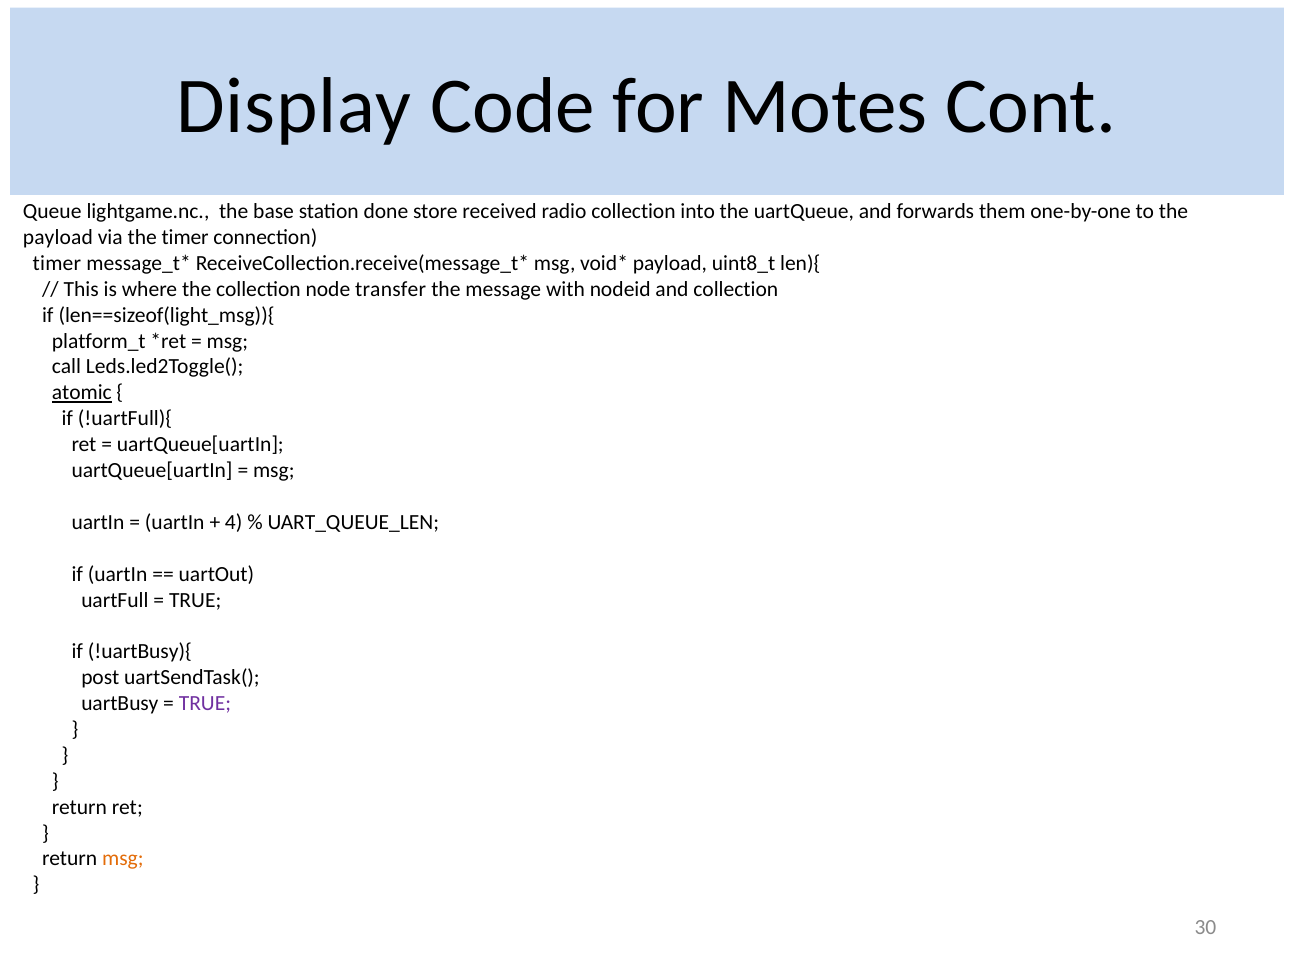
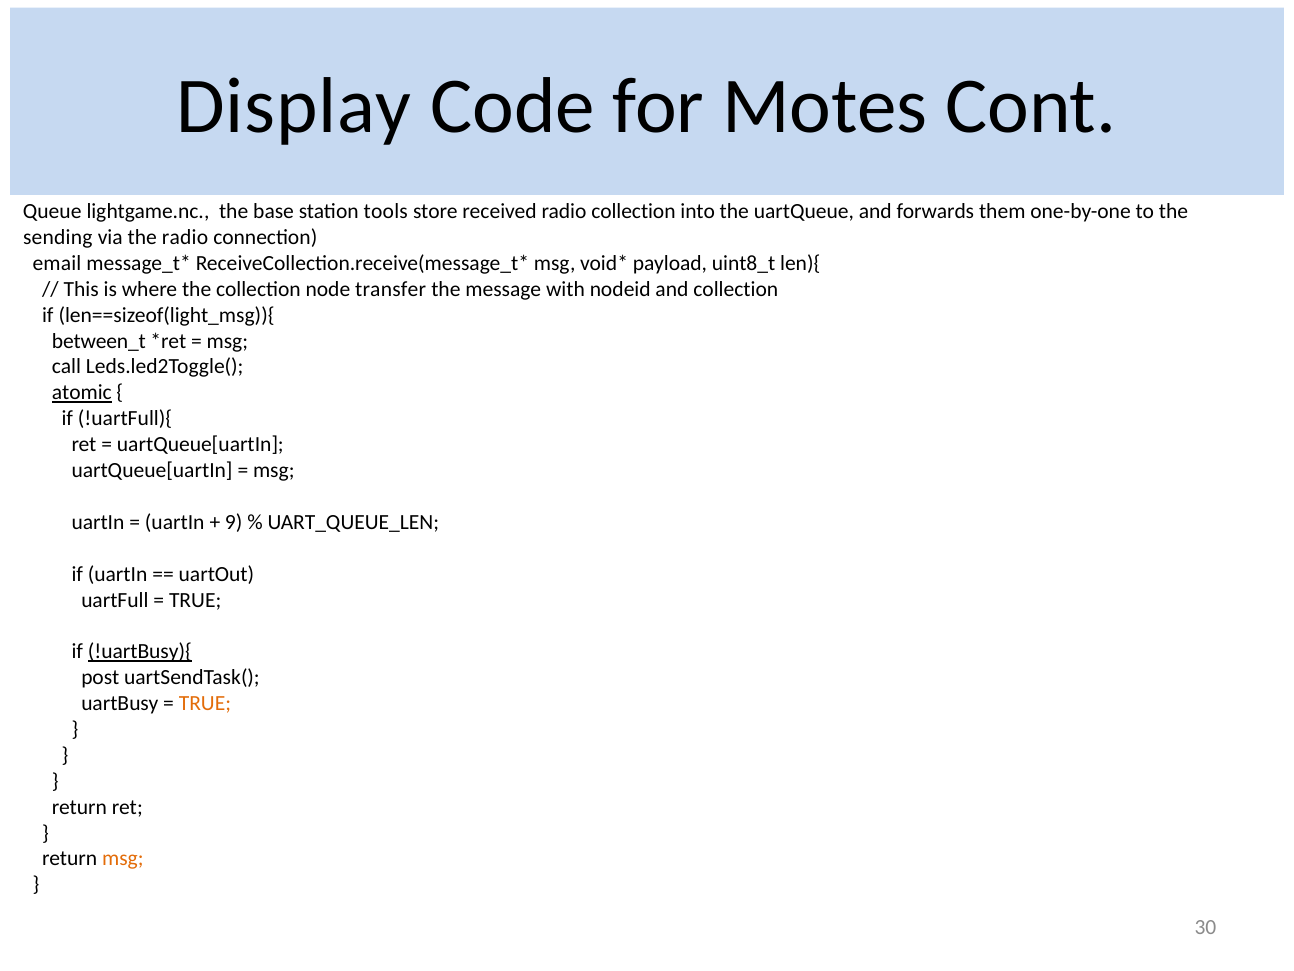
done: done -> tools (386, 211)
payload: payload -> sending (58, 237)
the timer: timer -> radio (185, 237)
timer: timer -> email (57, 263)
platform_t: platform_t -> between_t (99, 341)
4: 4 -> 9 (234, 522)
!uartBusy){ underline: none -> present (140, 651)
TRUE colour: purple -> orange (205, 703)
